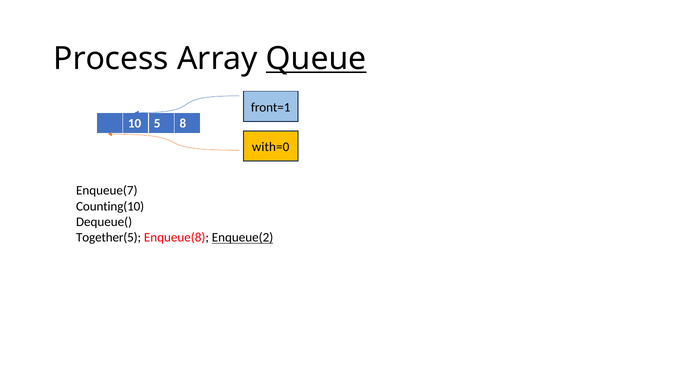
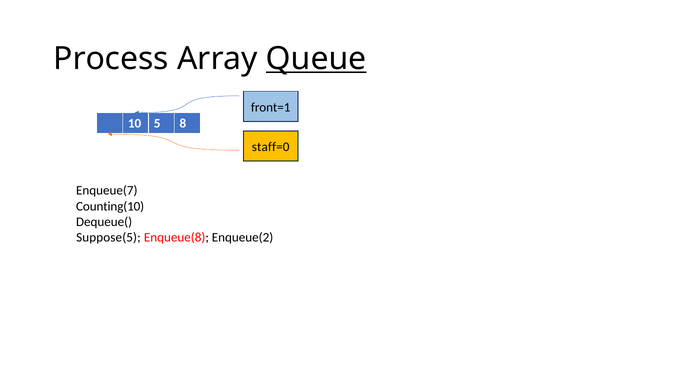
with=0: with=0 -> staff=0 (271, 147)
Together(5: Together(5 -> Suppose(5 (108, 238)
Enqueue(2 underline: present -> none (243, 238)
